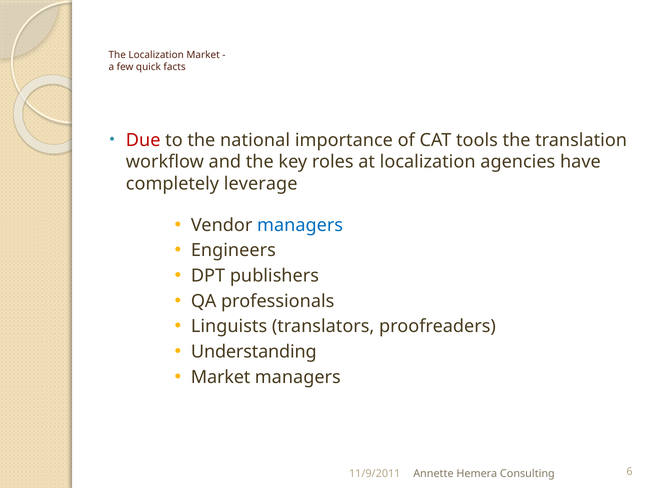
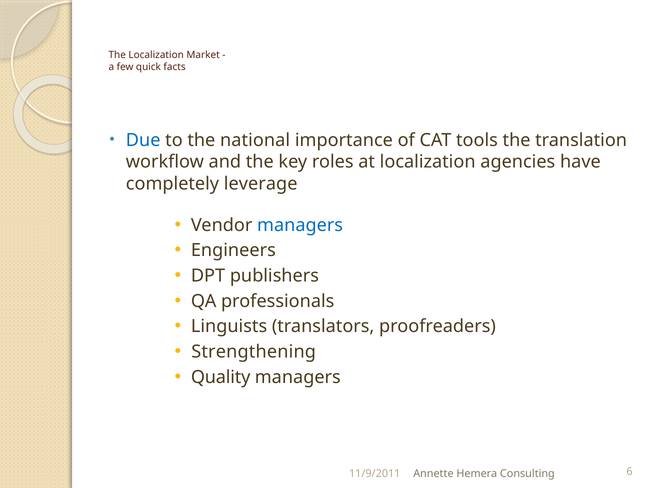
Due colour: red -> blue (143, 140)
Understanding: Understanding -> Strengthening (254, 352)
Market: Market -> Quality (221, 377)
